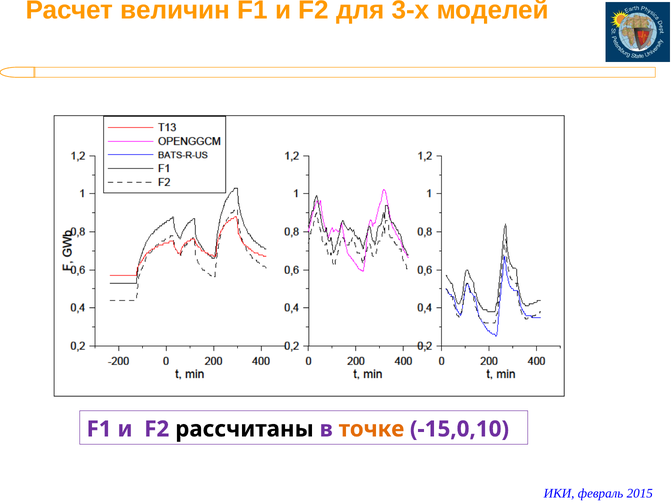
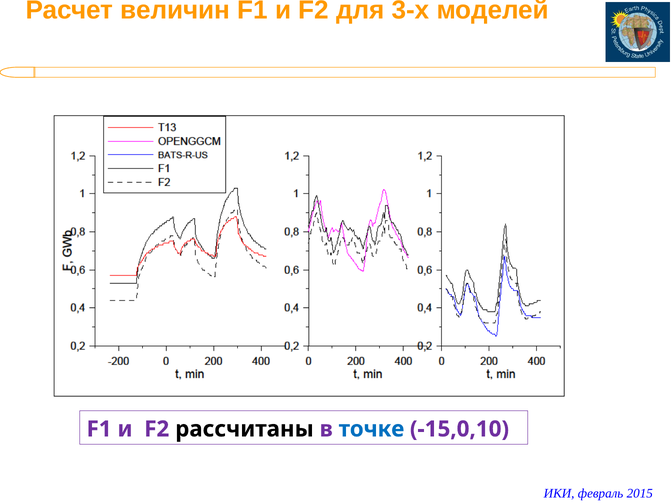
точке colour: orange -> blue (371, 429)
